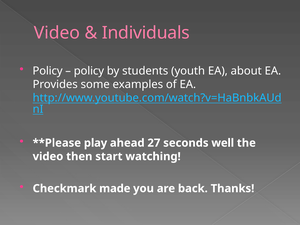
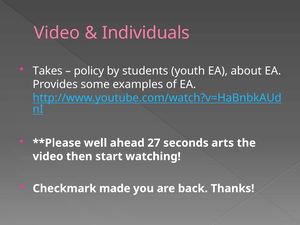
Policy: Policy -> Takes (48, 71)
play: play -> well (95, 143)
well: well -> arts (223, 143)
